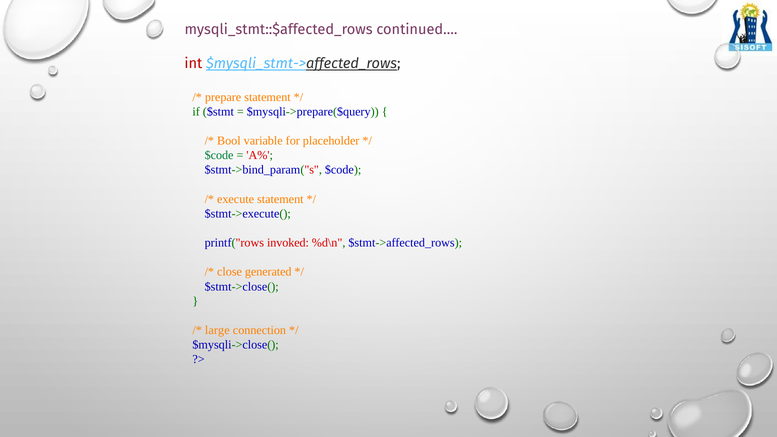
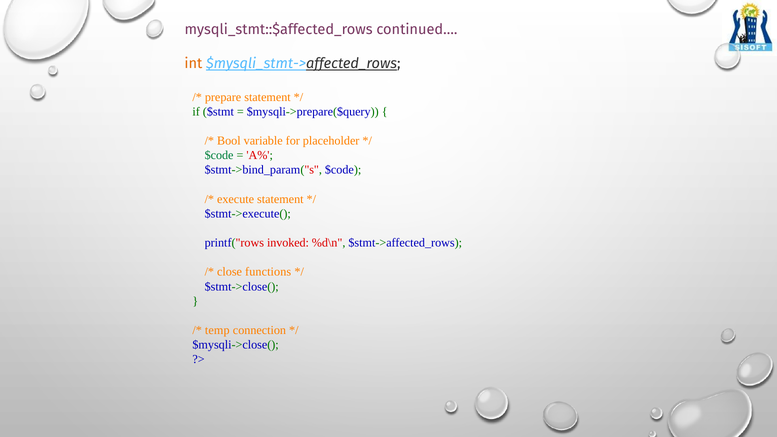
int colour: red -> orange (193, 64)
generated: generated -> functions (268, 272)
large: large -> temp (217, 330)
